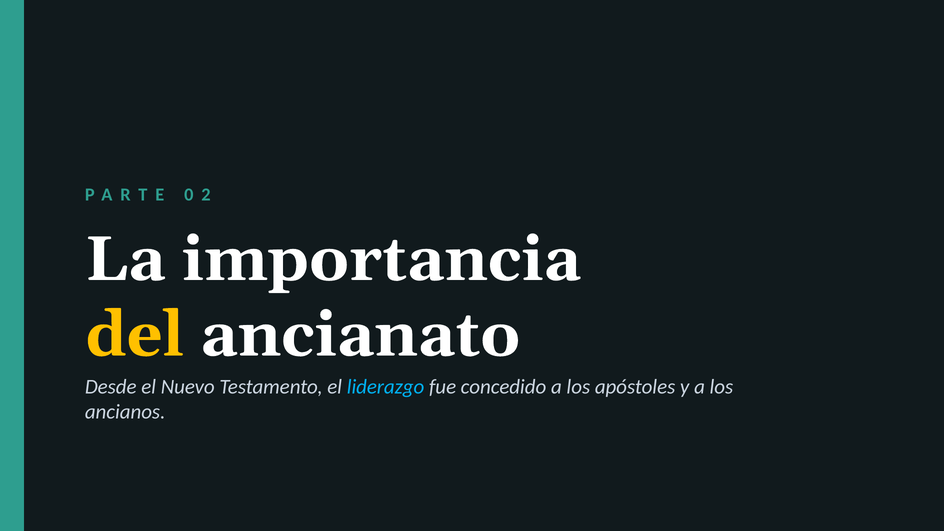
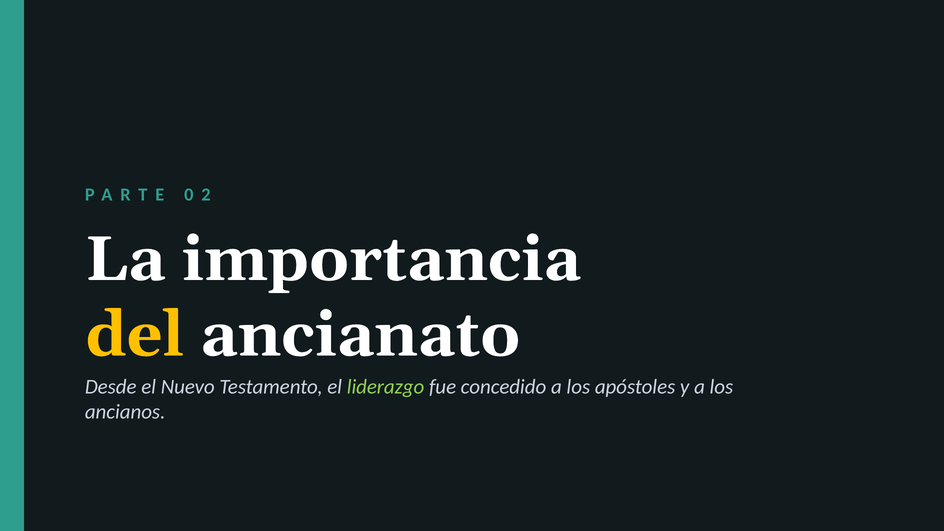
liderazgo colour: light blue -> light green (386, 387)
